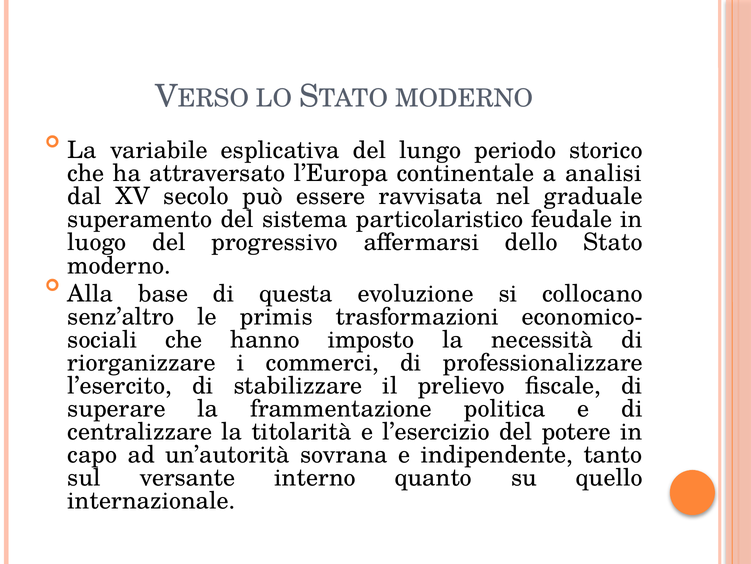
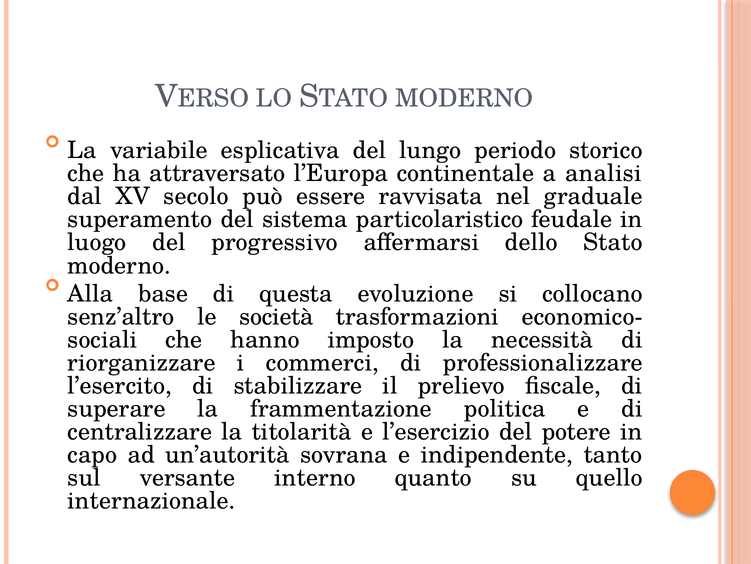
primis: primis -> società (277, 316)
